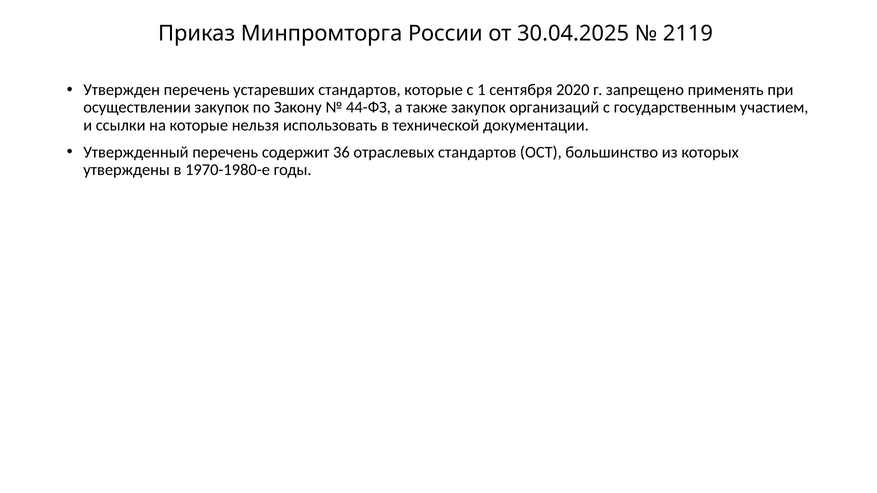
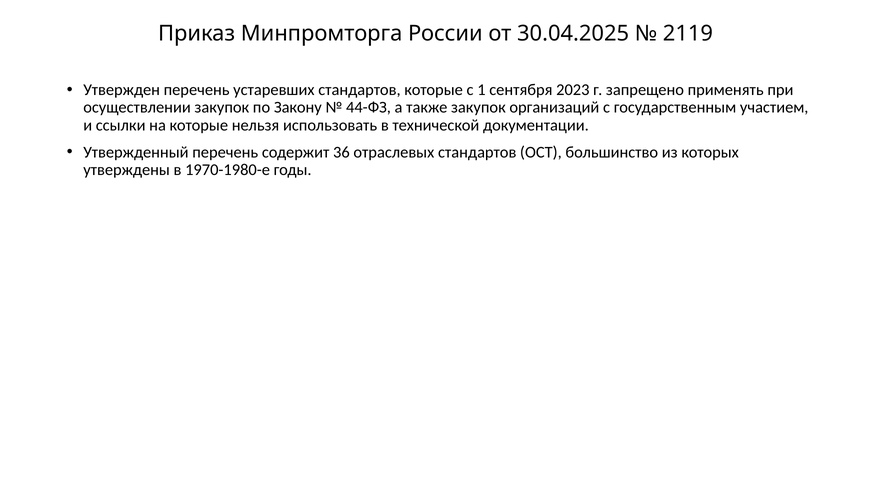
2020: 2020 -> 2023 (573, 90)
